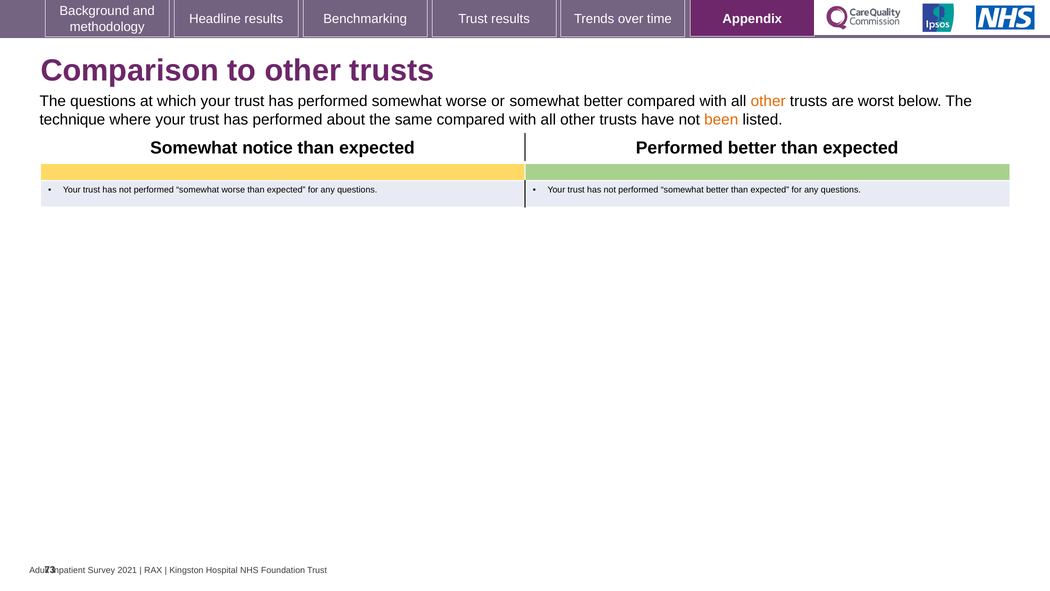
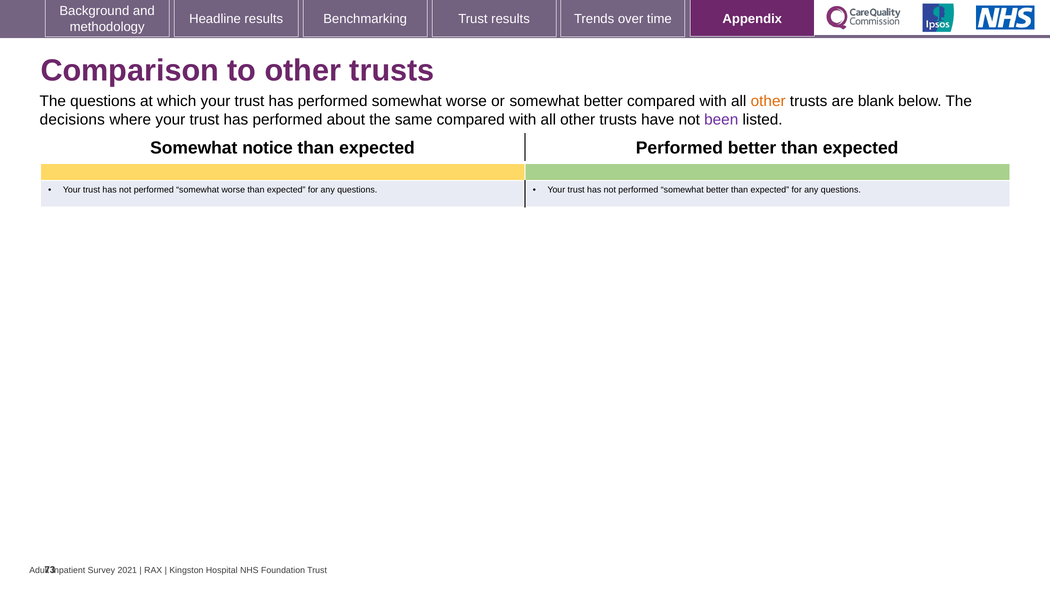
worst: worst -> blank (876, 101)
technique: technique -> decisions (72, 120)
been colour: orange -> purple (721, 120)
